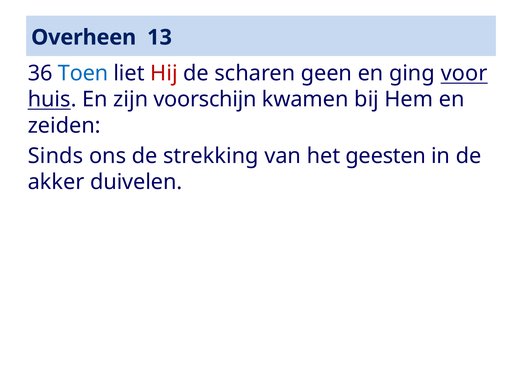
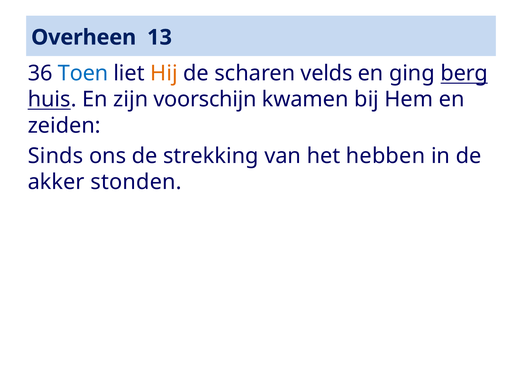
Hij colour: red -> orange (164, 73)
geen: geen -> velds (327, 73)
voor: voor -> berg (464, 73)
geesten: geesten -> hebben (386, 156)
duivelen: duivelen -> stonden (136, 182)
